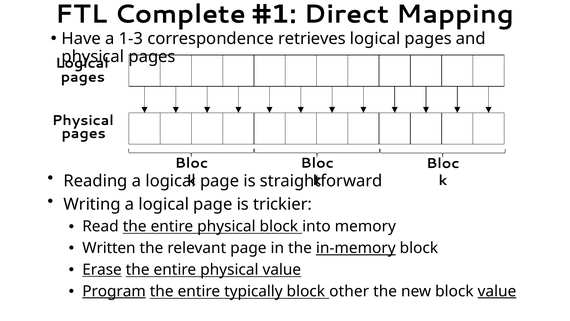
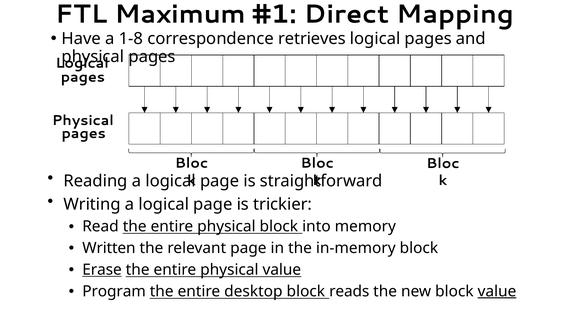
Complete: Complete -> Maximum (180, 14)
1-3: 1-3 -> 1-8 (131, 38)
in-memory underline: present -> none (356, 248)
Program underline: present -> none (114, 291)
typically: typically -> desktop (253, 291)
other: other -> reads (349, 291)
